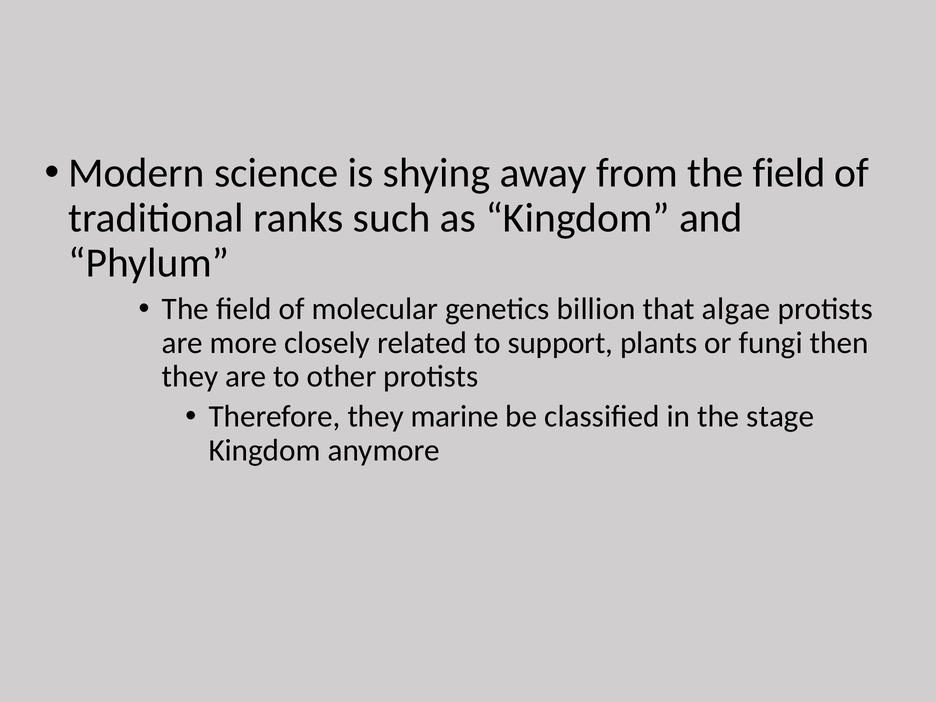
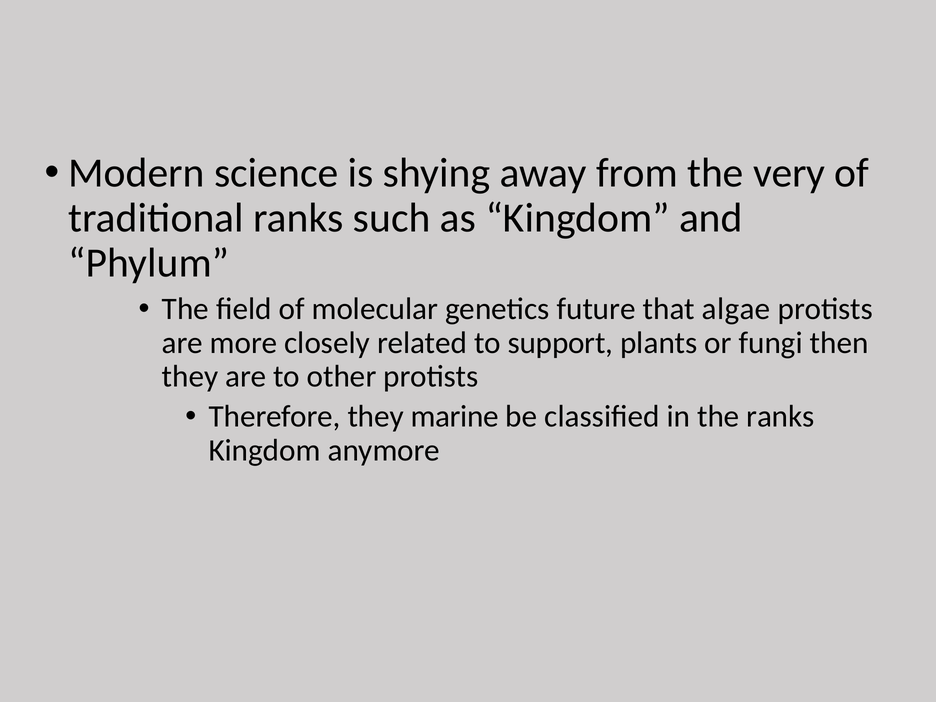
from the field: field -> very (789, 173)
billion: billion -> future (596, 309)
the stage: stage -> ranks (780, 417)
